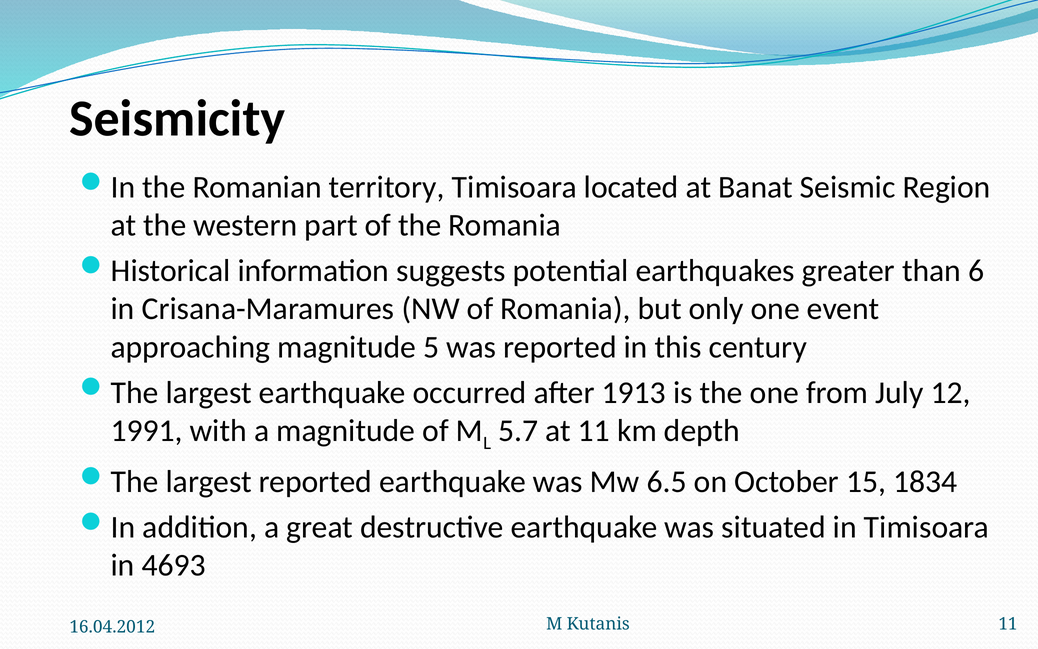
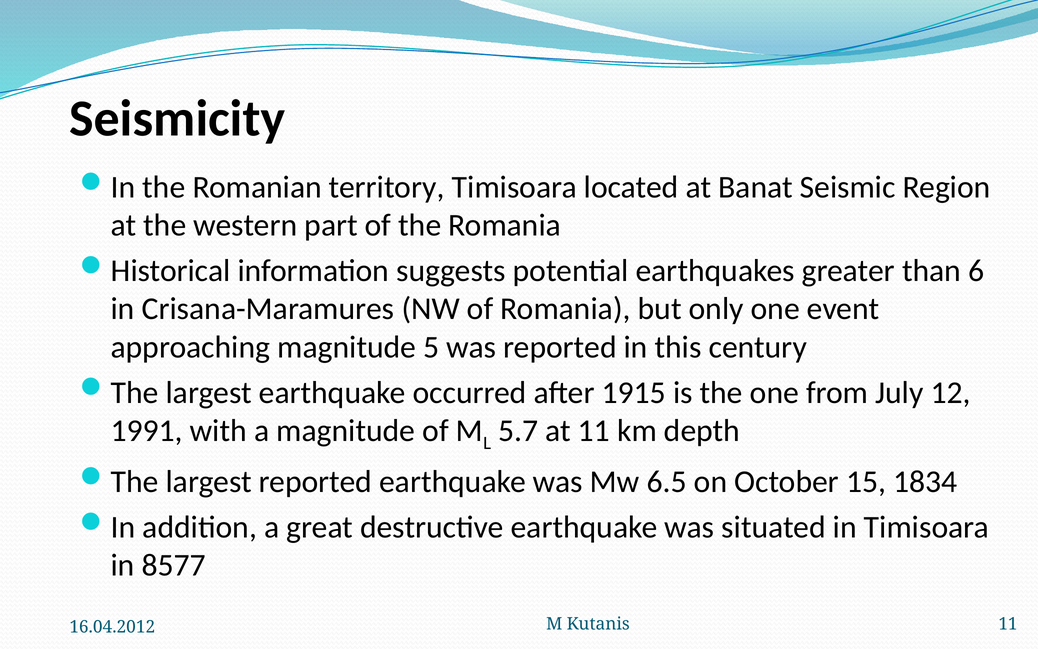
1913: 1913 -> 1915 (634, 392)
4693: 4693 -> 8577 (174, 565)
